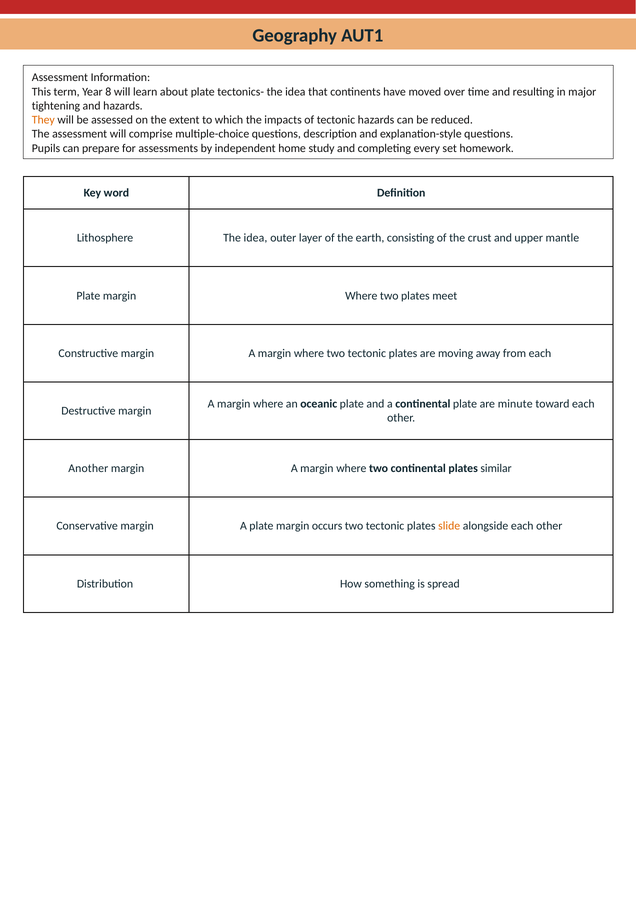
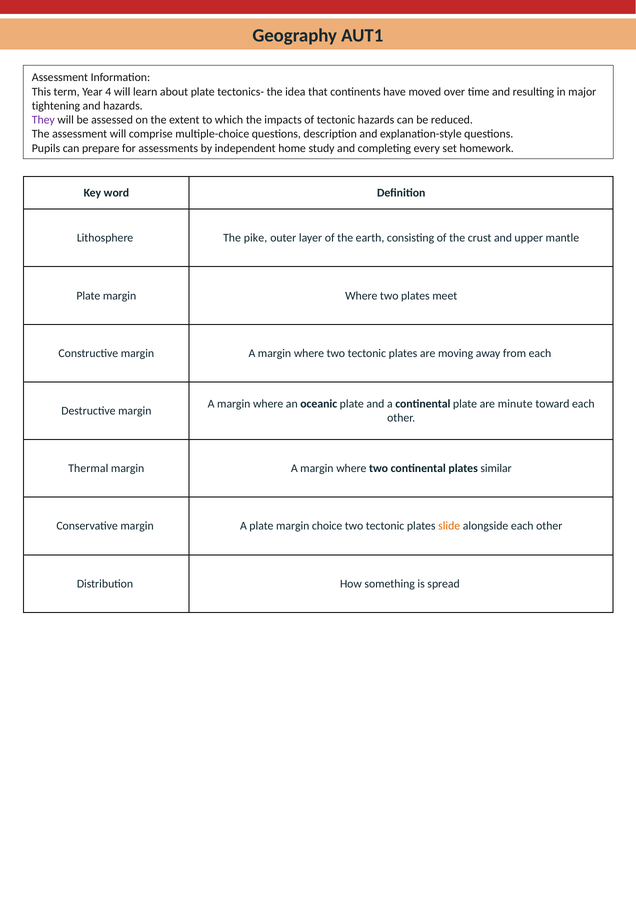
8: 8 -> 4 (108, 92)
They colour: orange -> purple (43, 120)
Lithosphere The idea: idea -> pike (256, 238)
Another: Another -> Thermal (88, 468)
occurs: occurs -> choice (327, 526)
